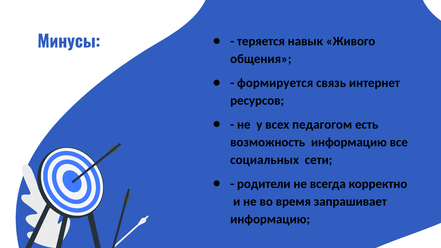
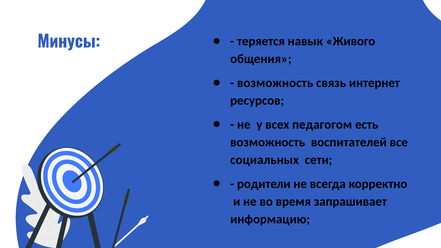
формируется: формируется -> возможность (275, 83)
возможность информацию: информацию -> воспитателей (349, 142)
